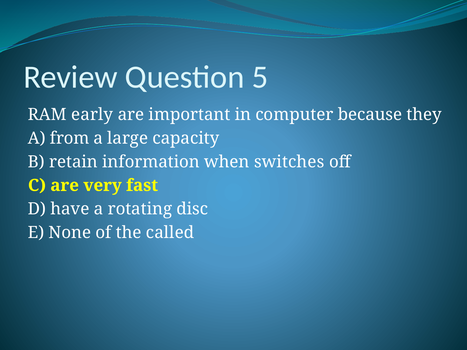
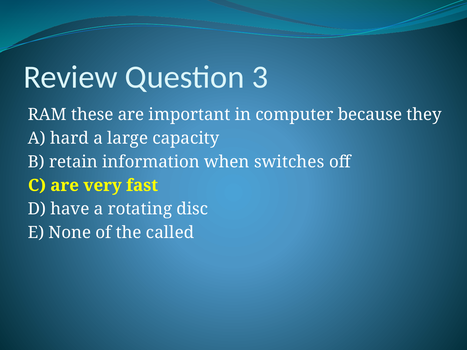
5: 5 -> 3 (260, 77)
early: early -> these (92, 115)
from: from -> hard (69, 138)
